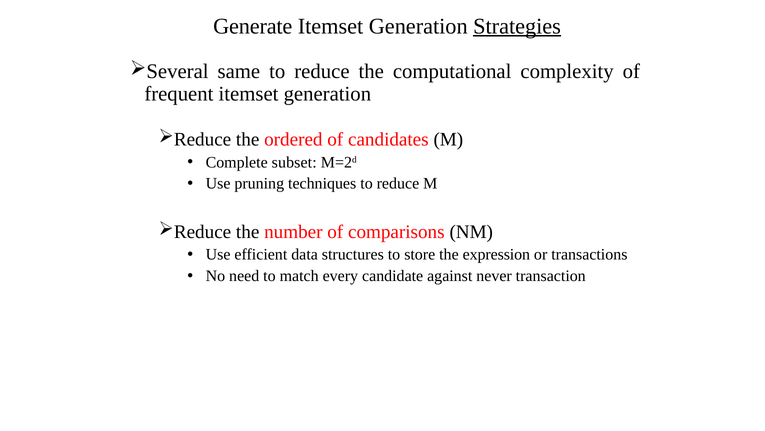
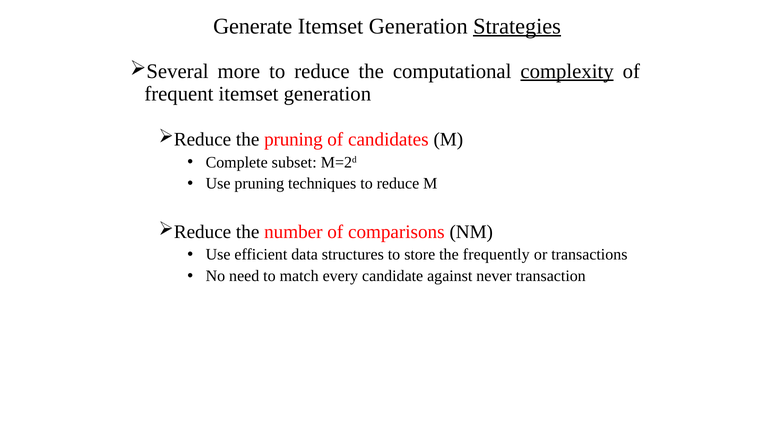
same: same -> more (239, 71)
complexity underline: none -> present (567, 71)
the ordered: ordered -> pruning (293, 139)
expression: expression -> frequently (496, 254)
